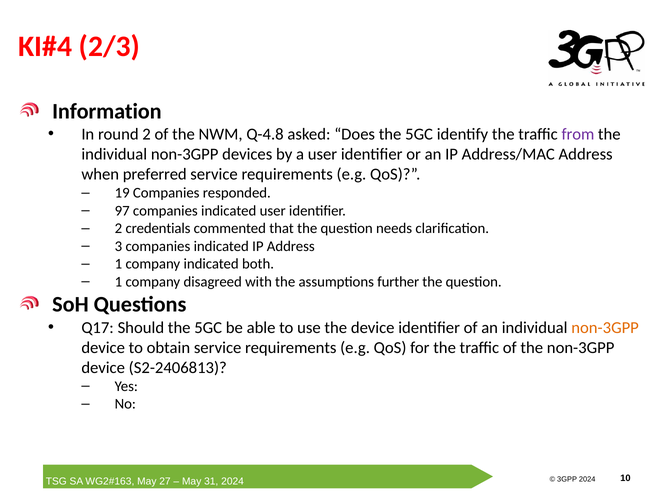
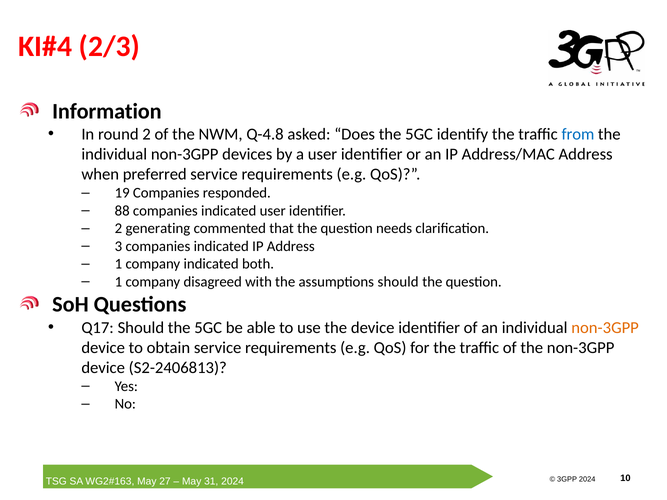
from colour: purple -> blue (578, 134)
97: 97 -> 88 (122, 211)
credentials: credentials -> generating (158, 229)
assumptions further: further -> should (398, 282)
